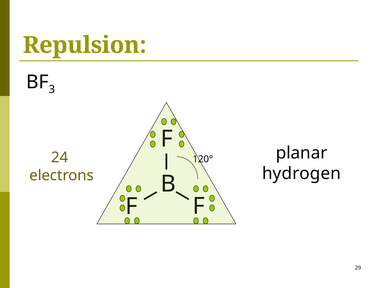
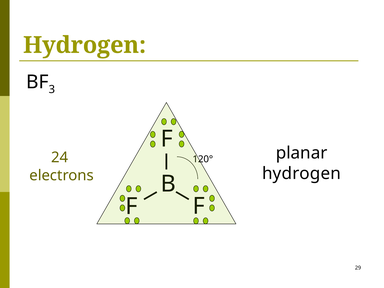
Repulsion: Repulsion -> Hydrogen (85, 45)
